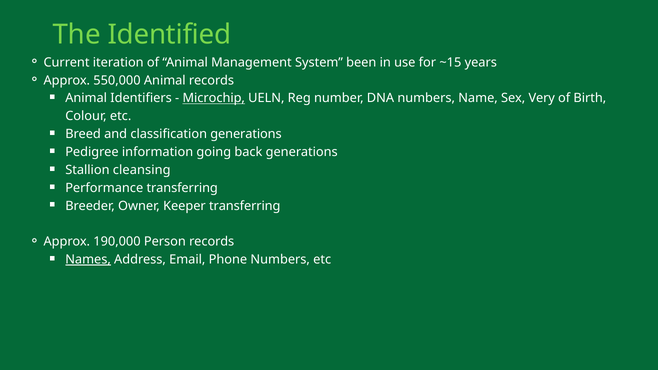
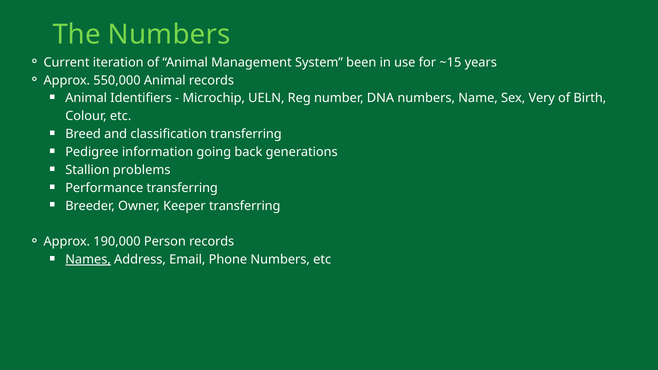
The Identified: Identified -> Numbers (169, 35)
Microchip underline: present -> none (214, 98)
classification generations: generations -> transferring (246, 134)
cleansing: cleansing -> problems (142, 170)
